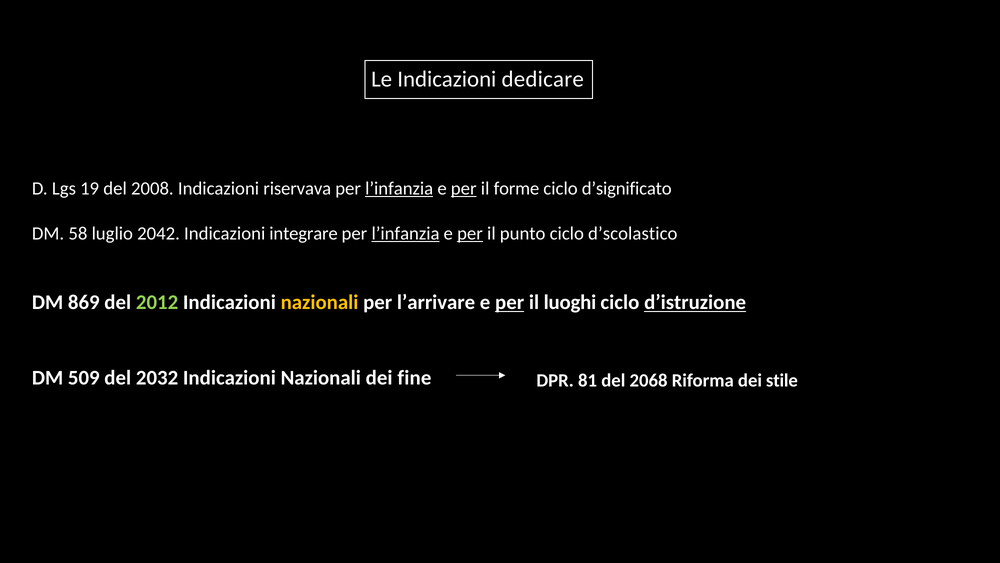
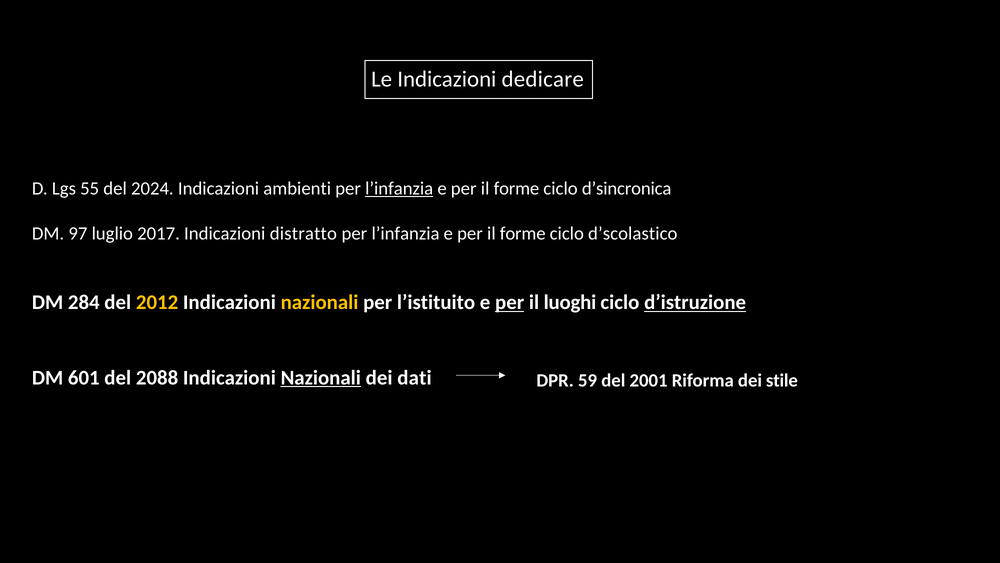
19: 19 -> 55 (90, 188)
2008: 2008 -> 2024 (152, 188)
riservava: riservava -> ambienti (297, 188)
per underline: present -> none (464, 188)
d’significato: d’significato -> d’sincronica (627, 188)
58: 58 -> 97 (78, 233)
2042: 2042 -> 2017 (159, 233)
integrare: integrare -> distratto (303, 233)
l’infanzia underline: present -> none (406, 233)
per underline: present -> none (470, 233)
punto: punto -> forme (523, 233)
869: 869 -> 284 (84, 302)
2012 colour: light green -> yellow (157, 302)
l’arrivare: l’arrivare -> l’istituito (436, 302)
509: 509 -> 601 (84, 377)
2032: 2032 -> 2088 (157, 377)
Nazionali underline: none -> present (321, 377)
fine: fine -> dati (414, 377)
81: 81 -> 59 (588, 380)
2068: 2068 -> 2001 (649, 380)
